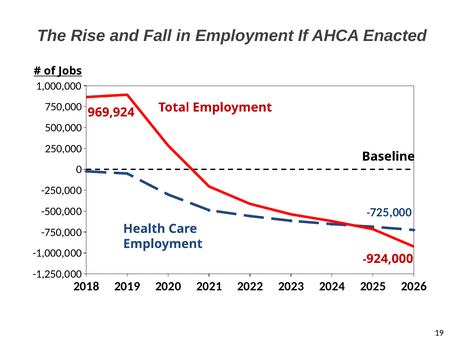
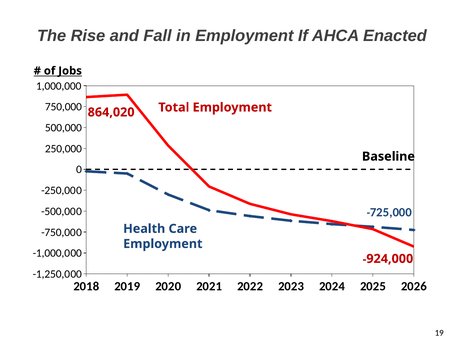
969,924: 969,924 -> 864,020 (111, 112)
